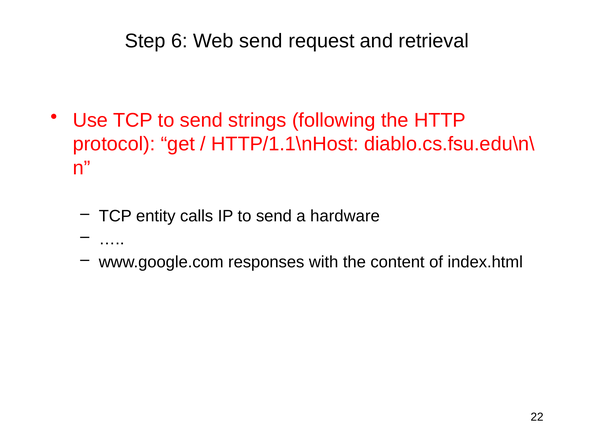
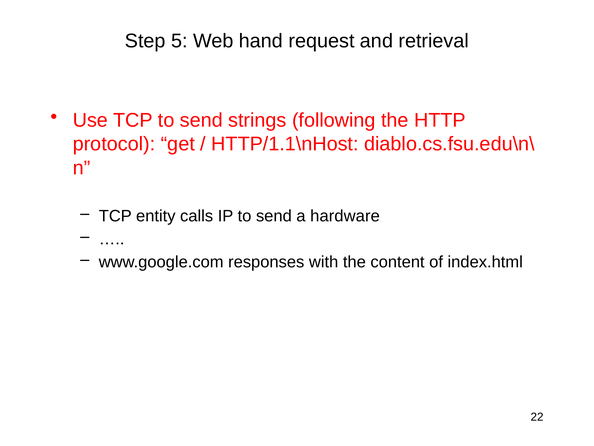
6: 6 -> 5 (179, 41)
Web send: send -> hand (261, 41)
